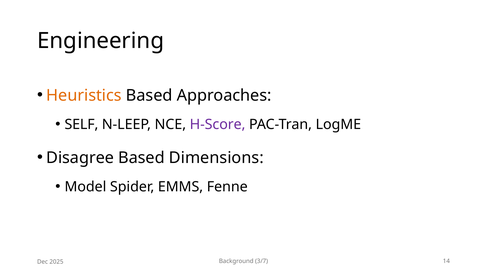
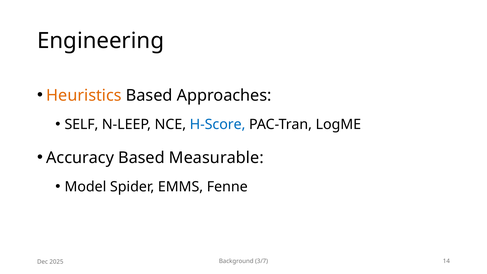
H-Score colour: purple -> blue (218, 125)
Disagree: Disagree -> Accuracy (80, 158)
Dimensions: Dimensions -> Measurable (216, 158)
